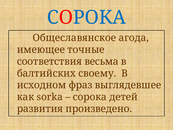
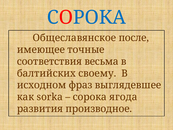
агода: агода -> после (134, 38)
детей: детей -> ягода (123, 97)
произведено: произведено -> производное (99, 109)
